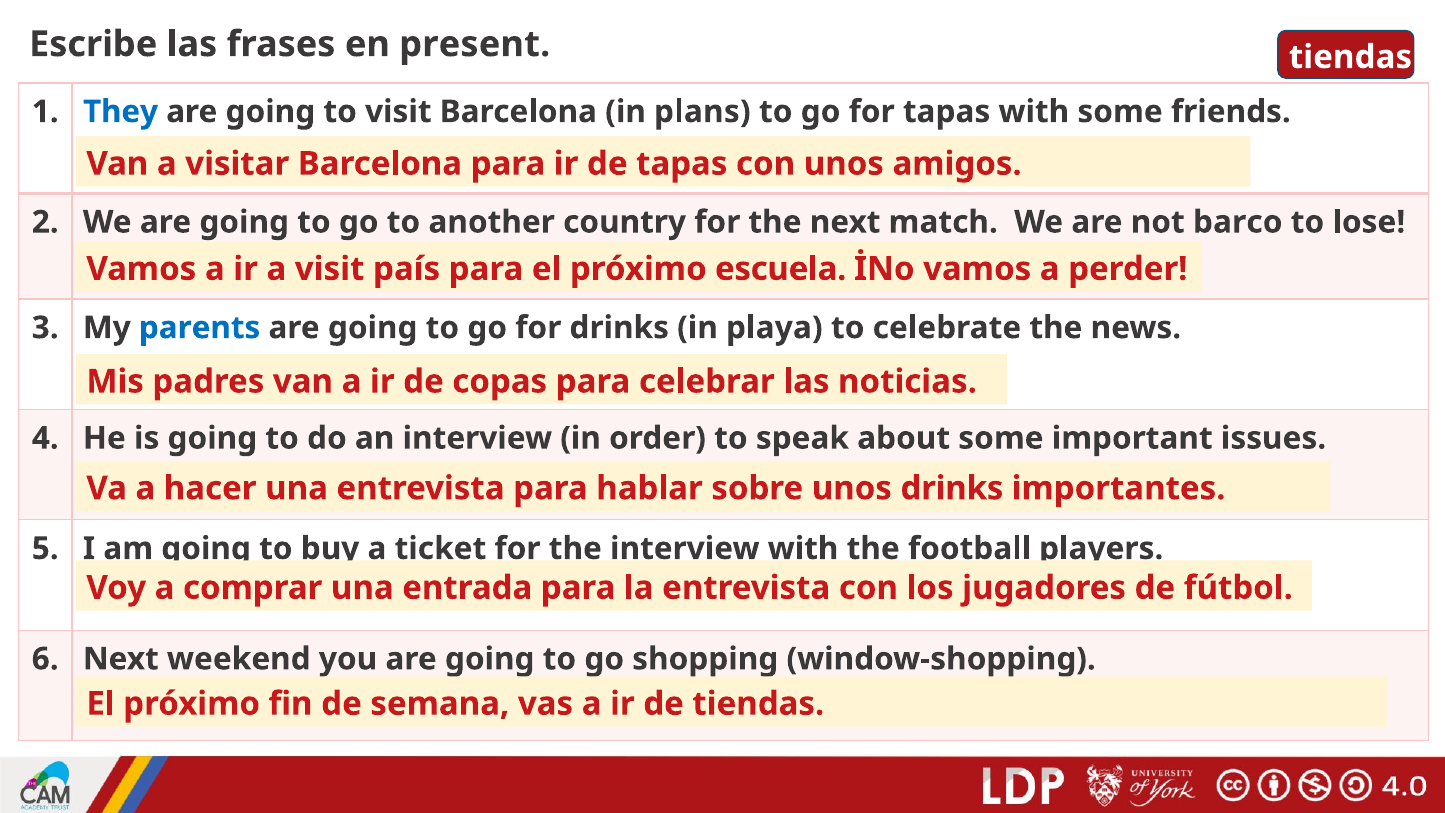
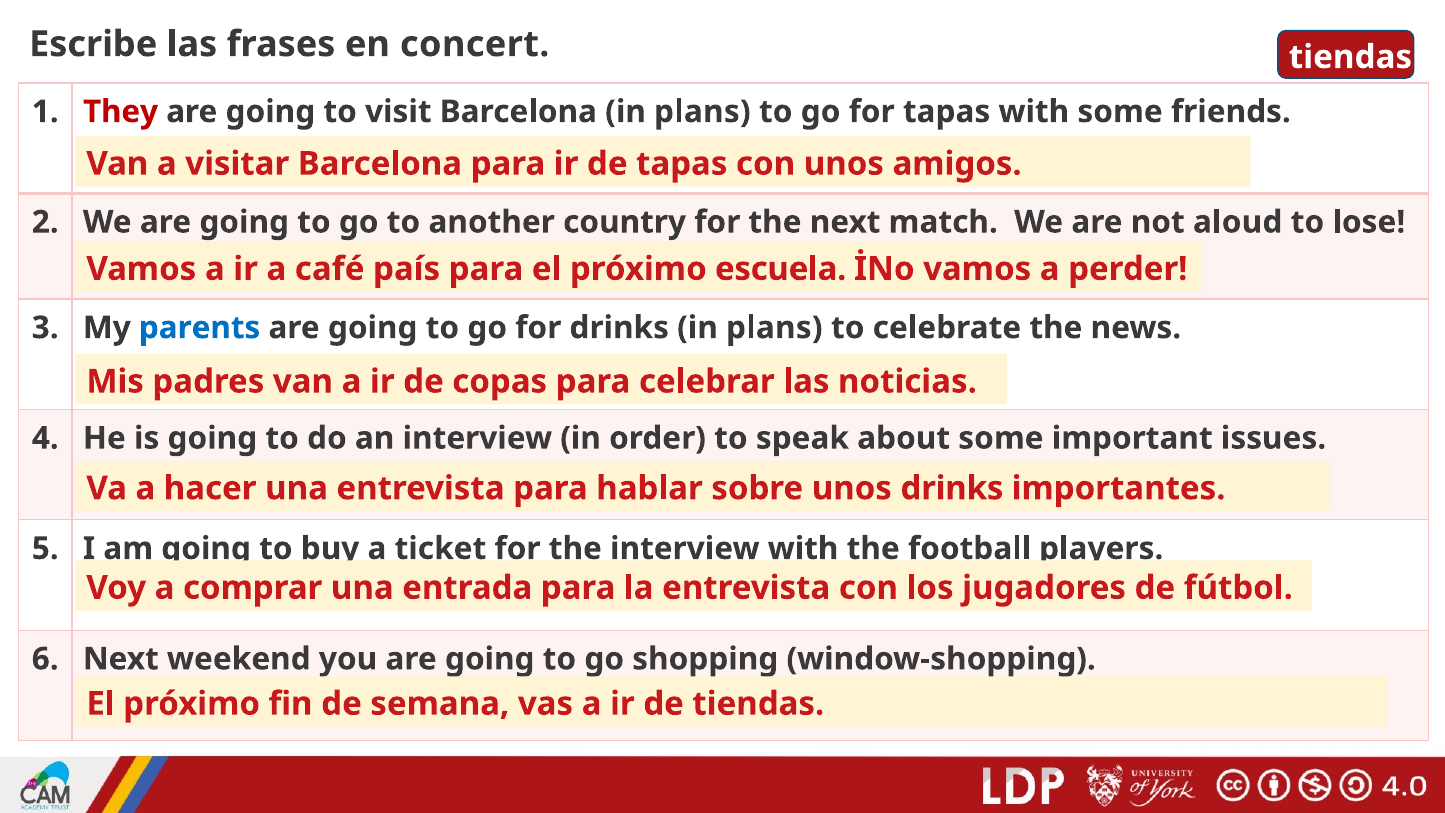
present: present -> concert (475, 44)
They colour: blue -> red (120, 112)
barco: barco -> aloud (1238, 222)
a visit: visit -> café (330, 269)
drinks in playa: playa -> plans (774, 328)
